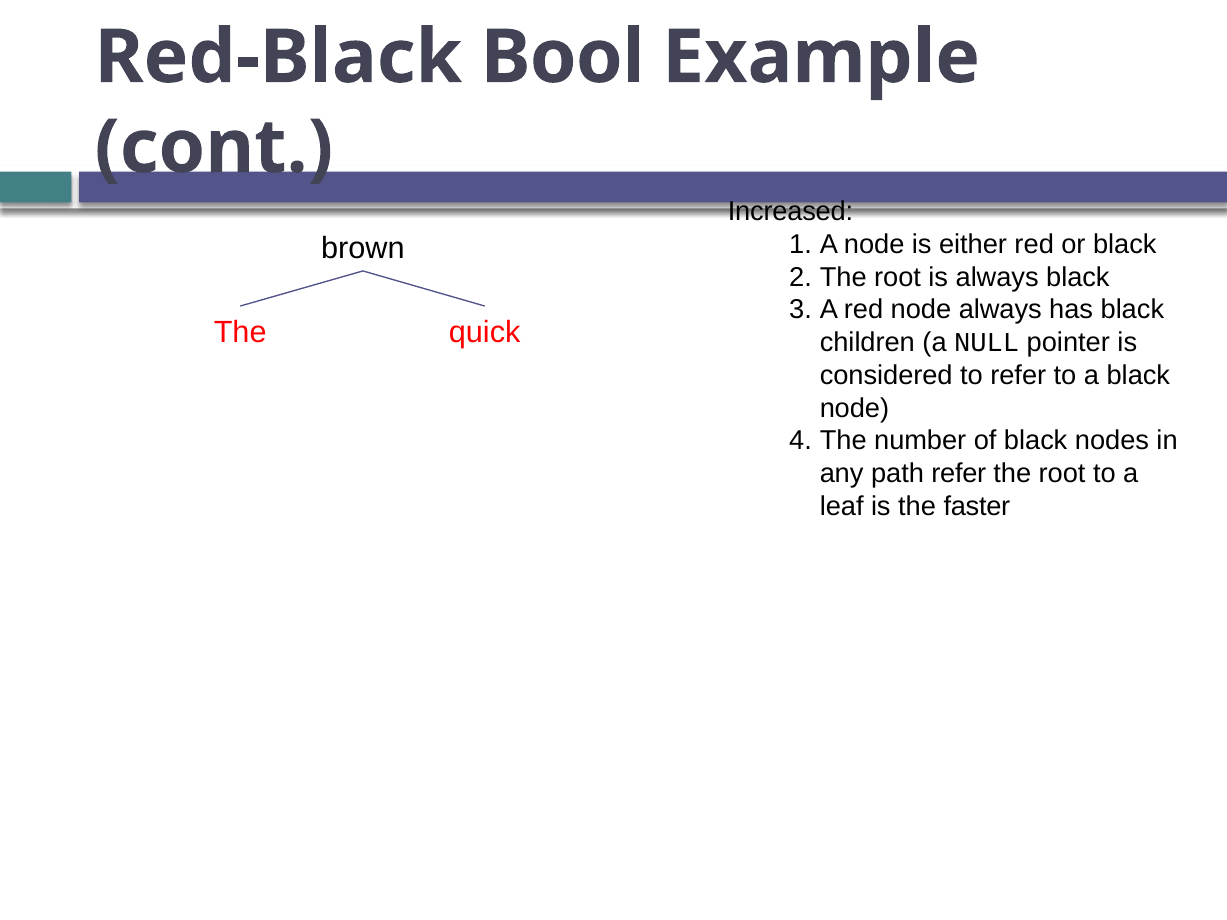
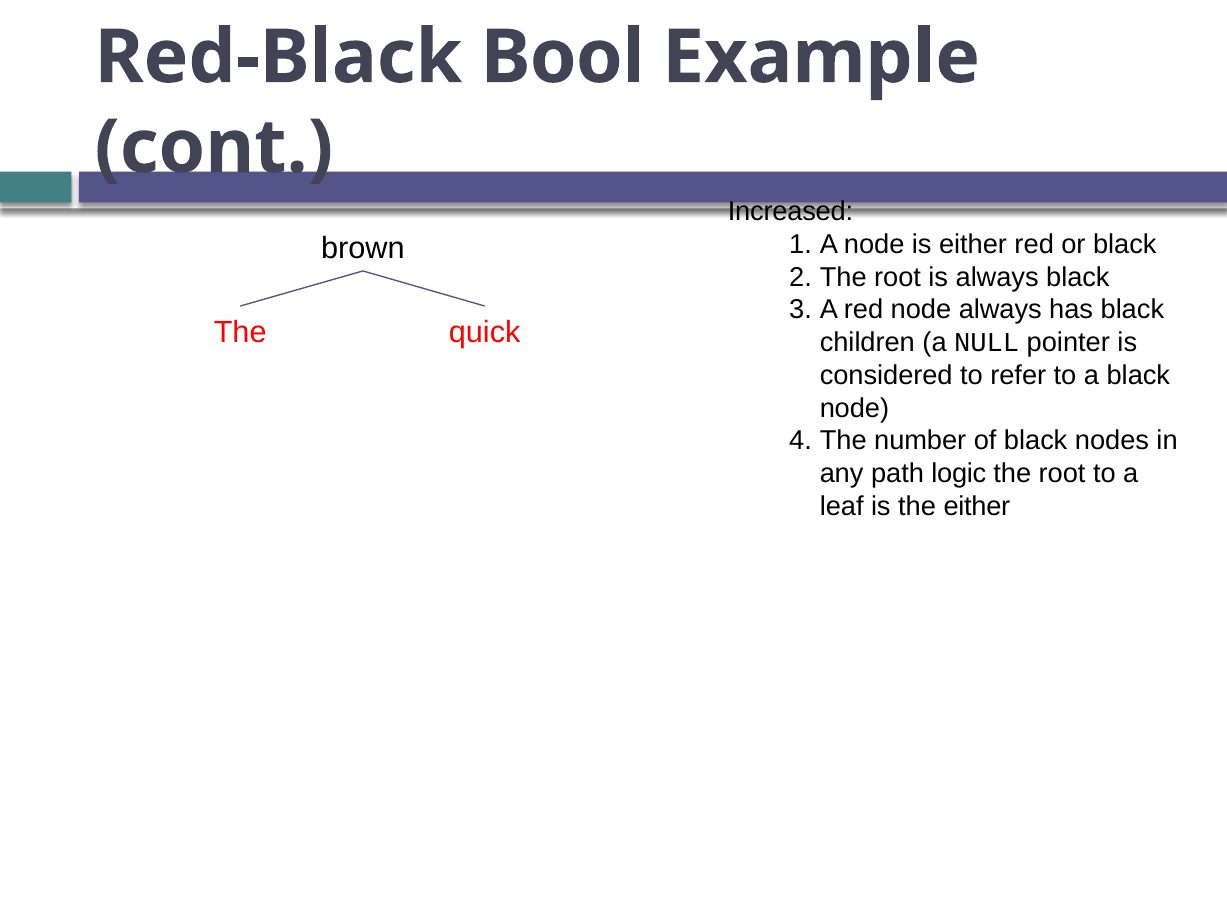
path refer: refer -> logic (959, 474)
the faster: faster -> either (977, 506)
